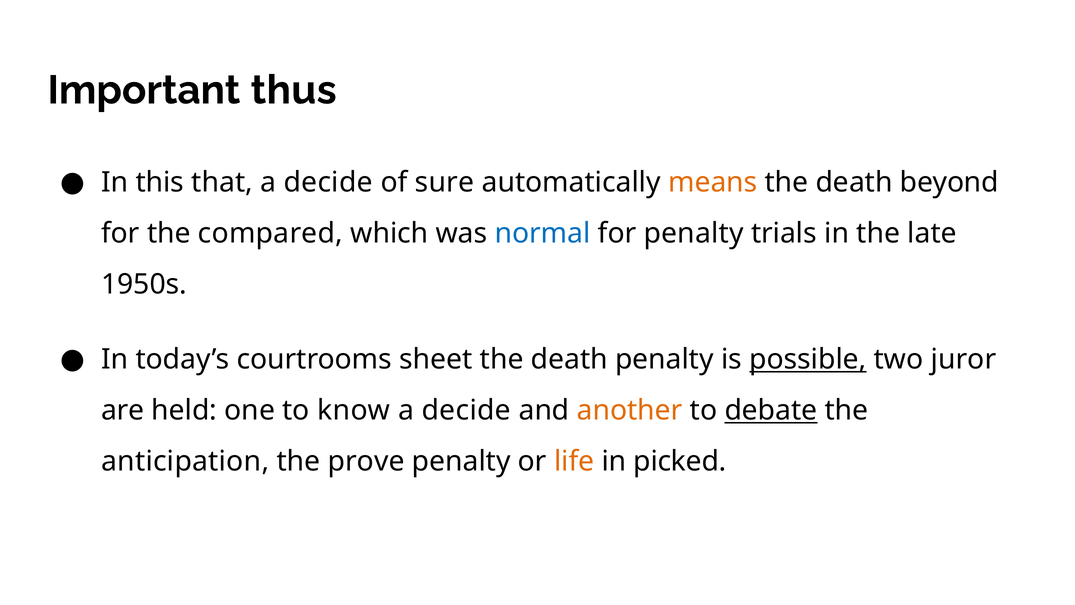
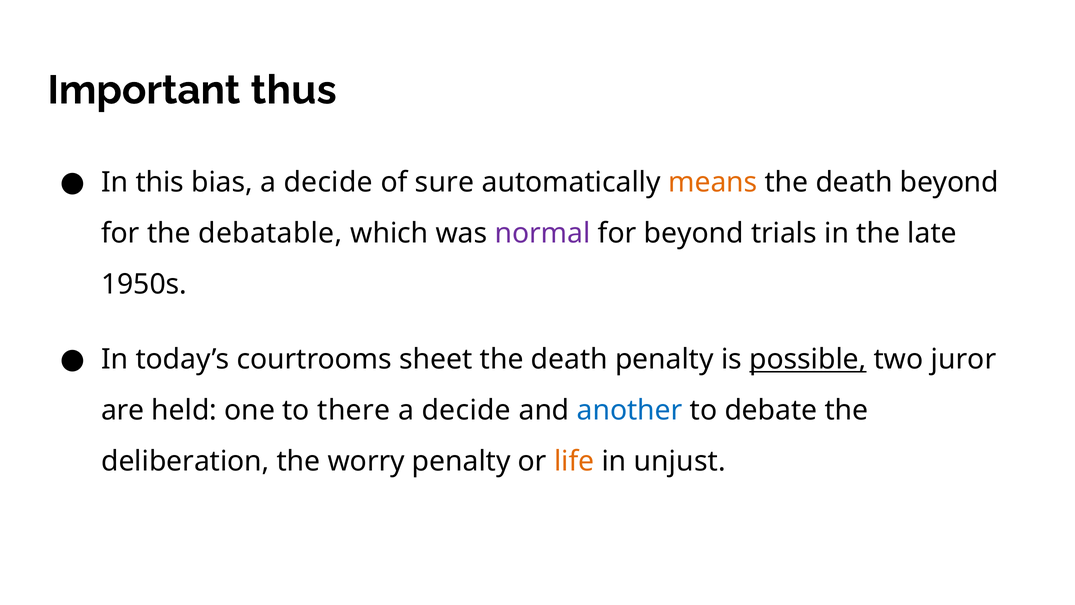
that: that -> bias (222, 182)
compared: compared -> debatable (270, 233)
normal colour: blue -> purple (543, 233)
for penalty: penalty -> beyond (694, 233)
know: know -> there (354, 410)
another colour: orange -> blue (630, 410)
debate underline: present -> none (771, 410)
anticipation: anticipation -> deliberation (185, 461)
prove: prove -> worry (366, 461)
picked: picked -> unjust (680, 461)
